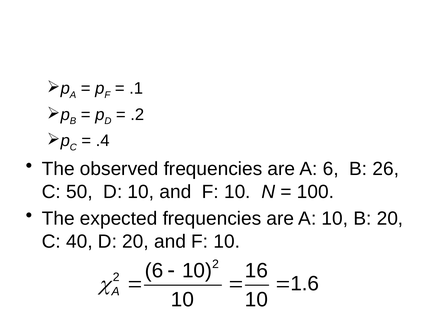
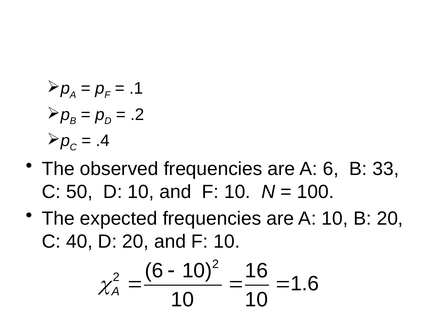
26: 26 -> 33 (386, 169)
